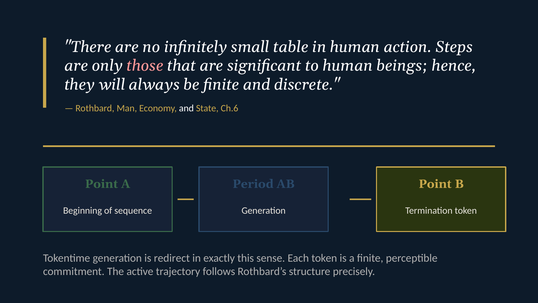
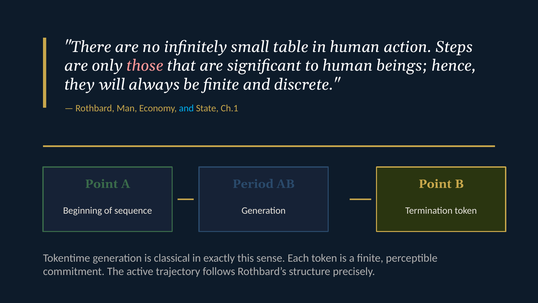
and colour: white -> light blue (186, 108)
Ch.6: Ch.6 -> Ch.1 (230, 108)
redirect: redirect -> classical (172, 258)
